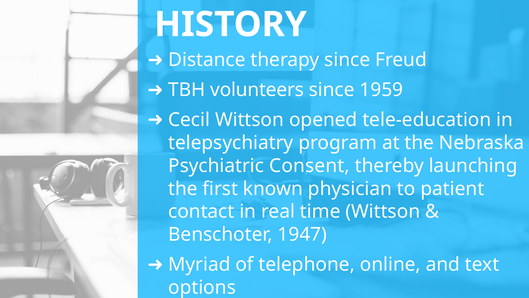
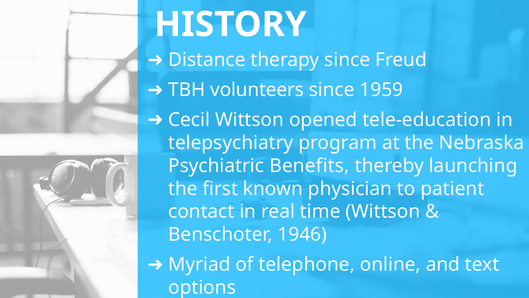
Consent: Consent -> Benefits (309, 166)
1947: 1947 -> 1946 (302, 234)
